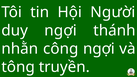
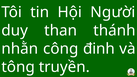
duy ngợi: ngợi -> than (61, 30)
công ngợi: ngợi -> đinh (99, 49)
